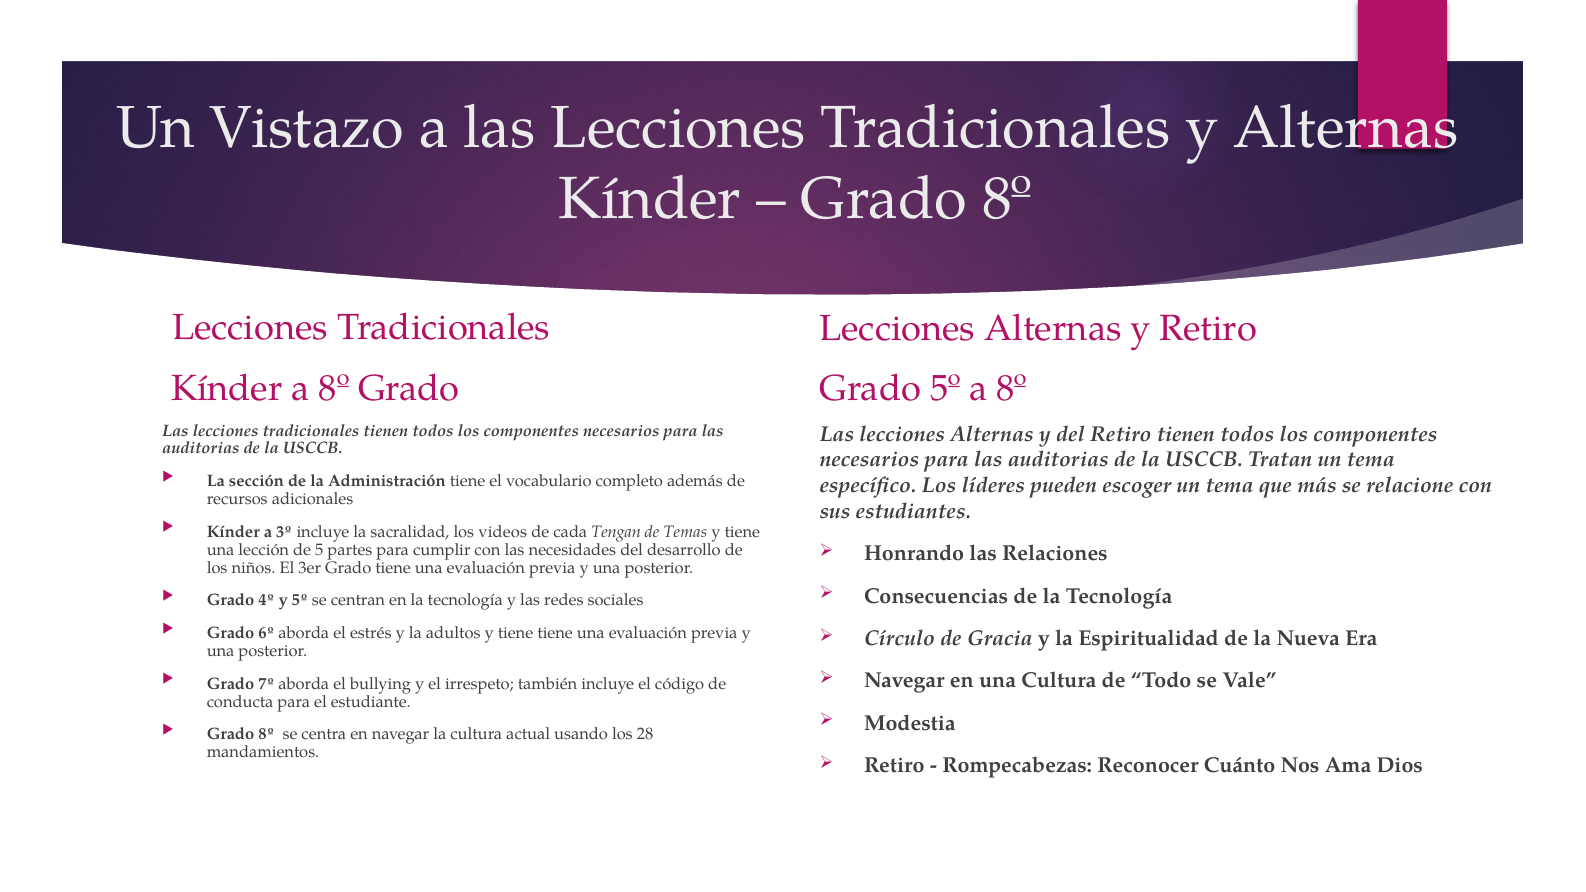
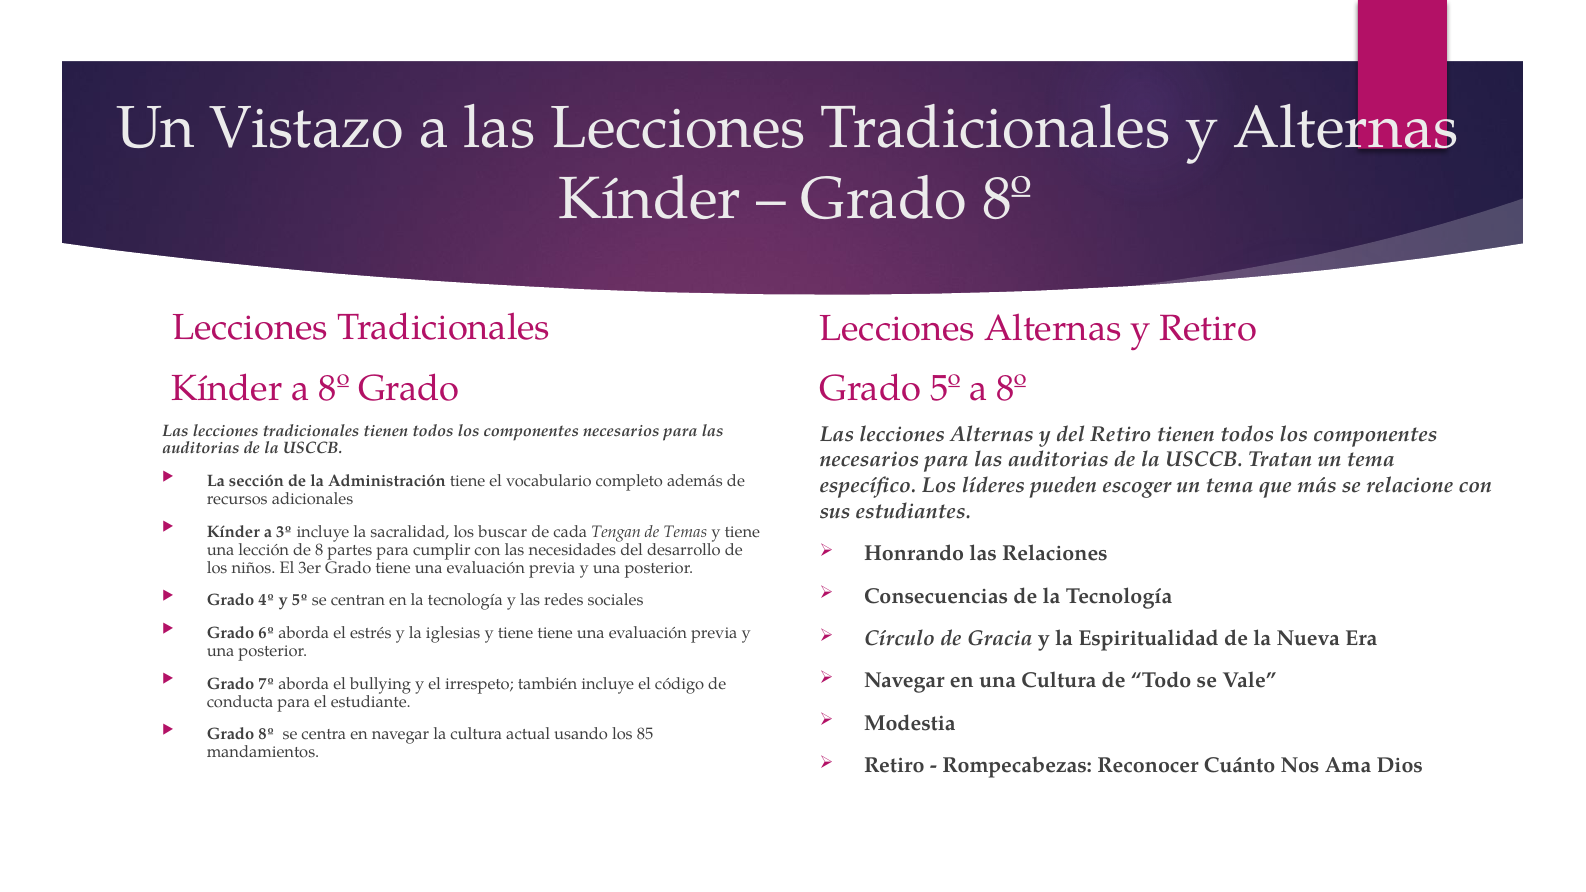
videos: videos -> buscar (503, 532)
5: 5 -> 8 (319, 550)
adultos: adultos -> iglesias (453, 633)
28: 28 -> 85 (645, 734)
